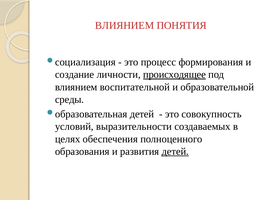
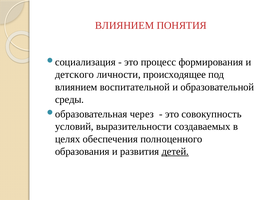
создание: создание -> детского (74, 74)
происходящее underline: present -> none (175, 74)
детей: детей -> через (142, 114)
